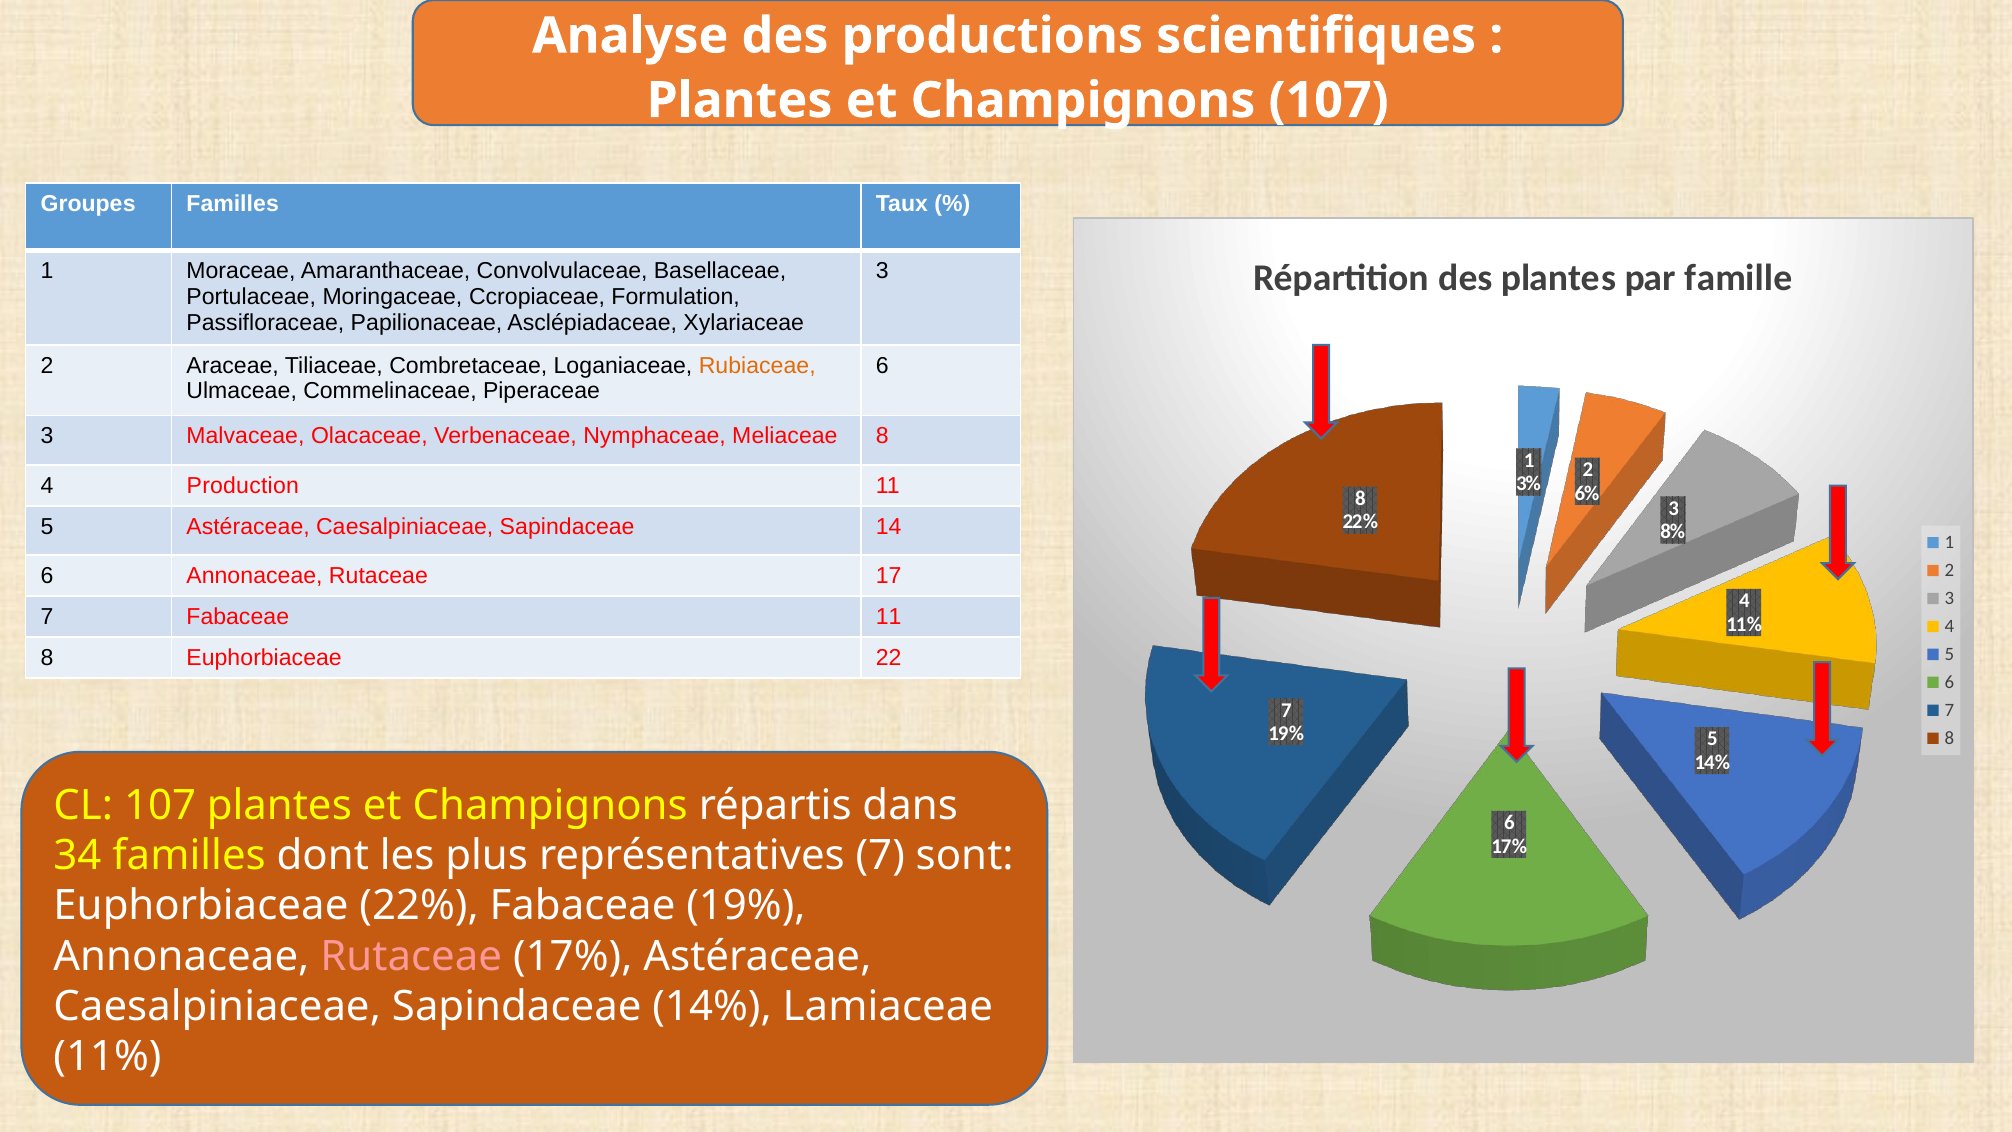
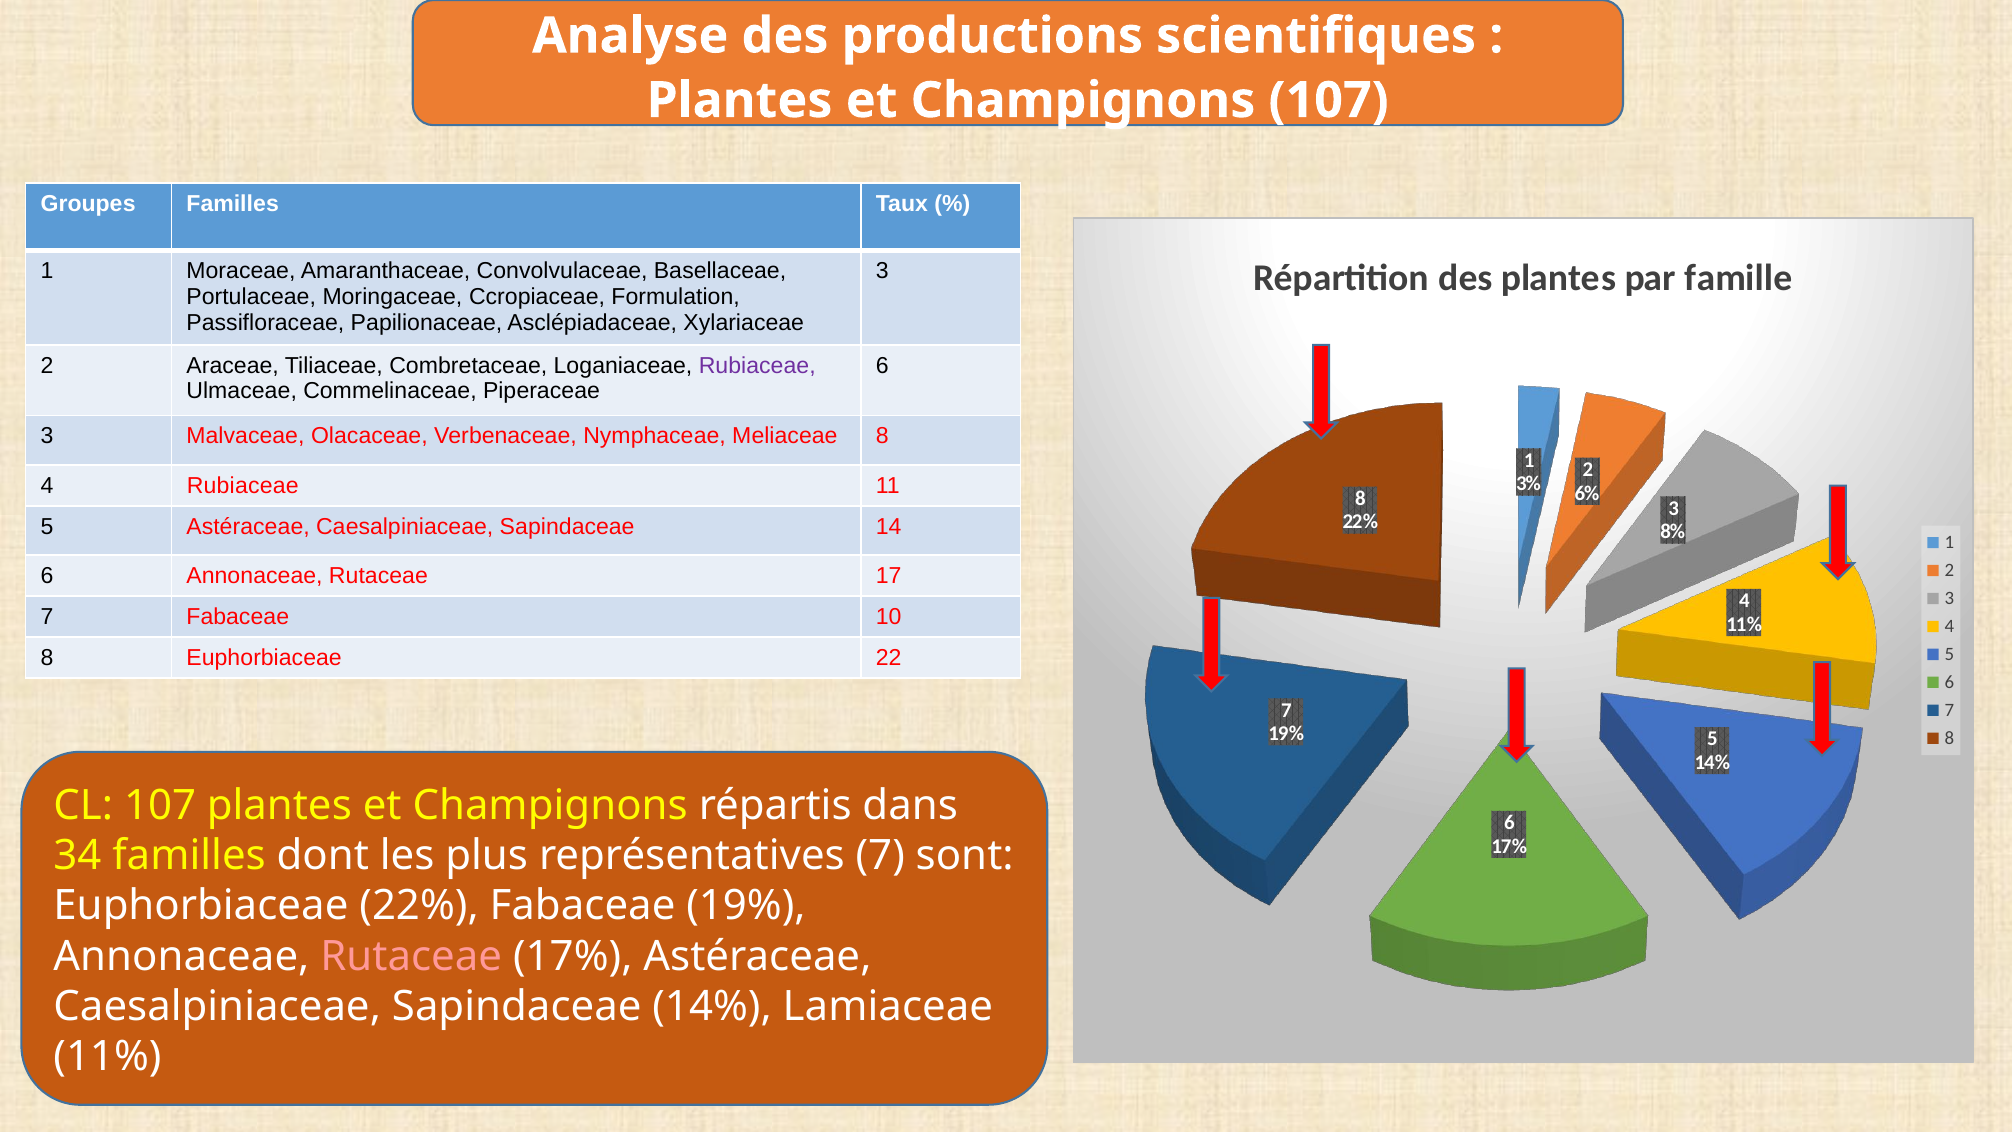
Rubiaceae colour: orange -> purple (757, 365)
4 Production: Production -> Rubiaceae (243, 486)
Fabaceae 11: 11 -> 10 (889, 617)
